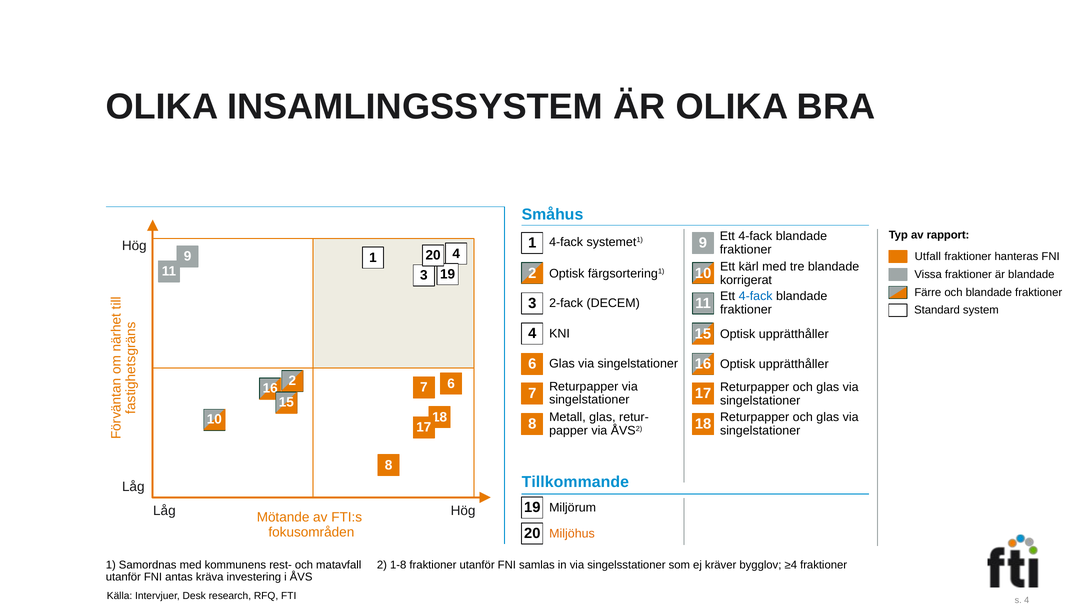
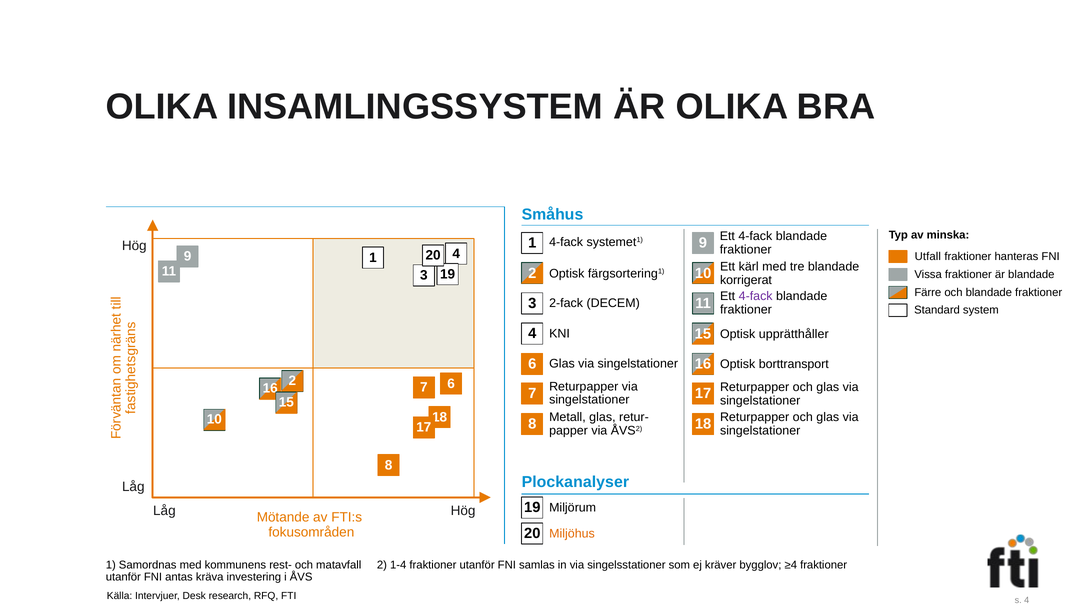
rapport: rapport -> minska (948, 235)
4-fack colour: blue -> purple (756, 296)
upprätthåller: upprätthåller -> borttransport (794, 364)
Tillkommande: Tillkommande -> Plockanalyser (575, 482)
1-8: 1-8 -> 1-4 (398, 565)
